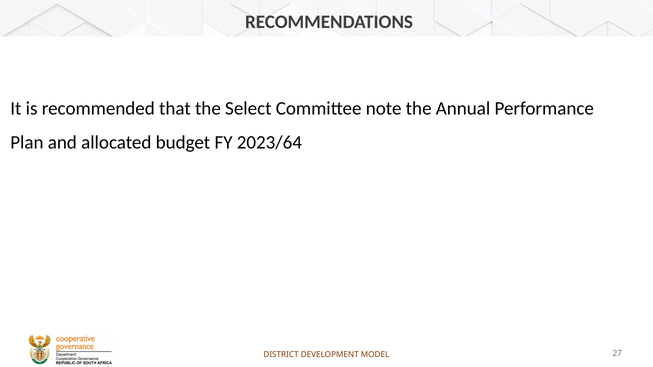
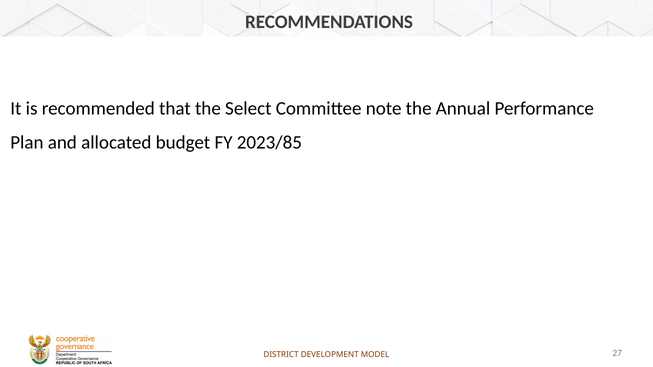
2023/64: 2023/64 -> 2023/85 (269, 143)
